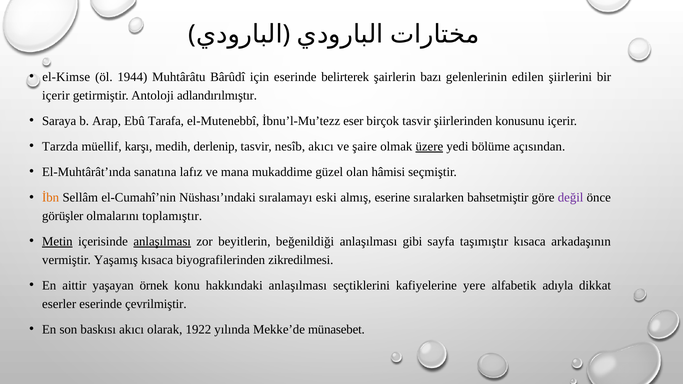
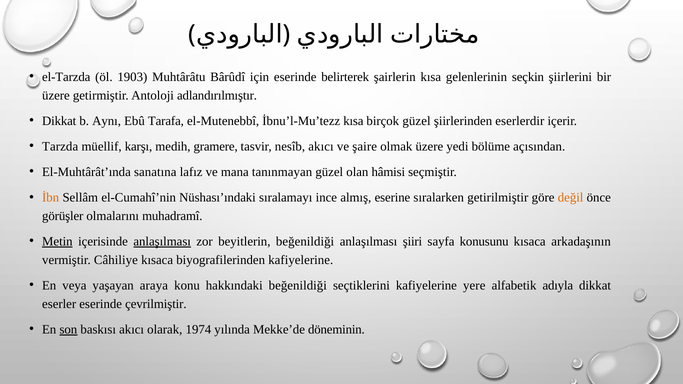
el-Kimse: el-Kimse -> el-Tarzda (66, 77)
1944: 1944 -> 1903 (132, 77)
şairlerin bazı: bazı -> kısa (431, 77)
edilen: edilen -> seçkin (528, 77)
içerir: içerir -> üzere (56, 95)
Saraya: Saraya -> Dikkat (59, 121)
Arap: Arap -> Aynı (107, 121)
İbnu’l-Mu’tezz eser: eser -> kısa (353, 121)
birçok tasvir: tasvir -> güzel (417, 121)
konusunu: konusunu -> eserlerdir (520, 121)
derlenip: derlenip -> gramere (216, 146)
üzere underline: present -> none (429, 146)
mukaddime: mukaddime -> tanınmayan (282, 172)
eski: eski -> ince (326, 198)
bahsetmiştir: bahsetmiştir -> getirilmiştir (498, 198)
değil colour: purple -> orange (571, 198)
toplamıştır: toplamıştır -> muhadramî (172, 216)
gibi: gibi -> şiiri (412, 242)
taşımıştır: taşımıştır -> konusunu (484, 242)
Yaşamış: Yaşamış -> Câhiliye (116, 260)
biyografilerinden zikredilmesi: zikredilmesi -> kafiyelerine (301, 260)
aittir: aittir -> veya (74, 286)
örnek: örnek -> araya (154, 286)
hakkındaki anlaşılması: anlaşılması -> beğenildiği (298, 286)
son underline: none -> present (68, 330)
1922: 1922 -> 1974 (198, 330)
münasebet: münasebet -> döneminin (336, 330)
